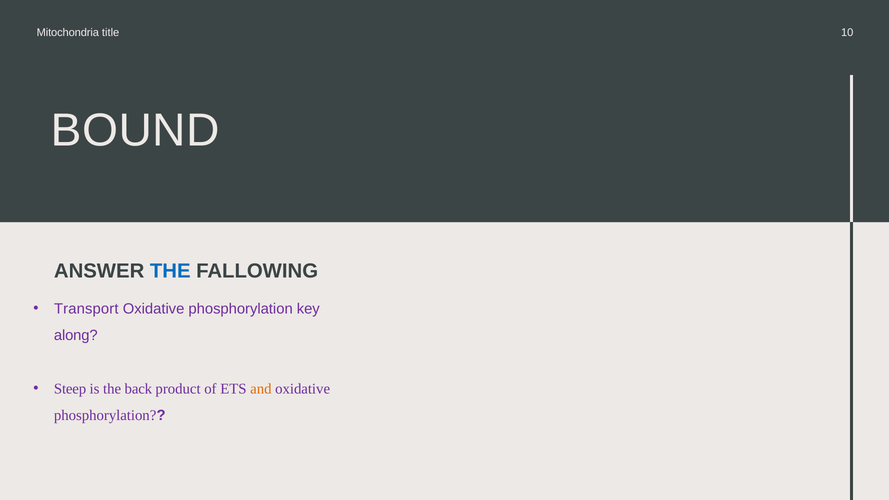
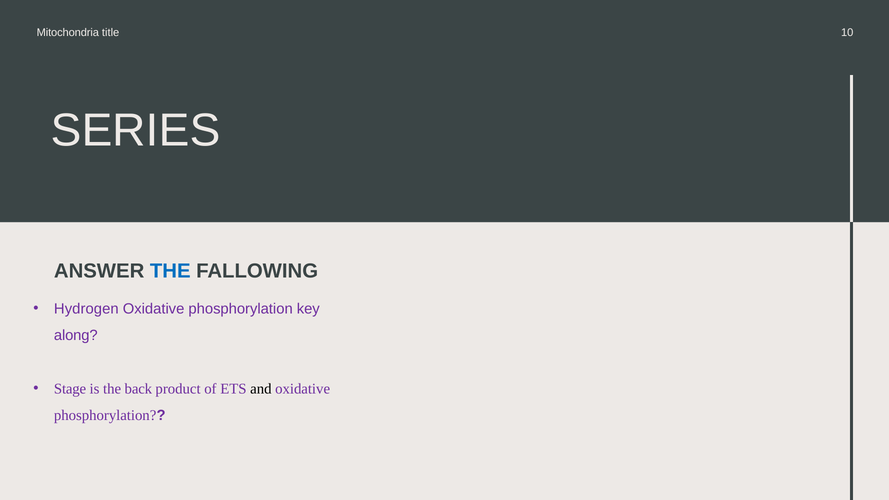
BOUND: BOUND -> SERIES (136, 130)
Transport: Transport -> Hydrogen (86, 309)
Steep: Steep -> Stage (70, 389)
and colour: orange -> black (261, 389)
